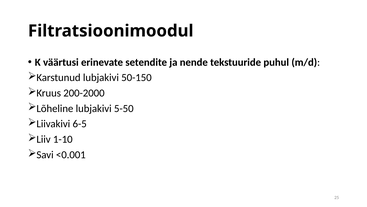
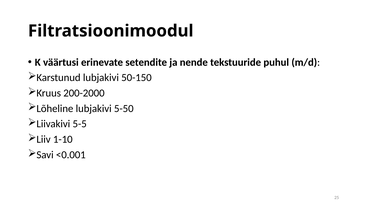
6-5: 6-5 -> 5-5 (80, 124)
